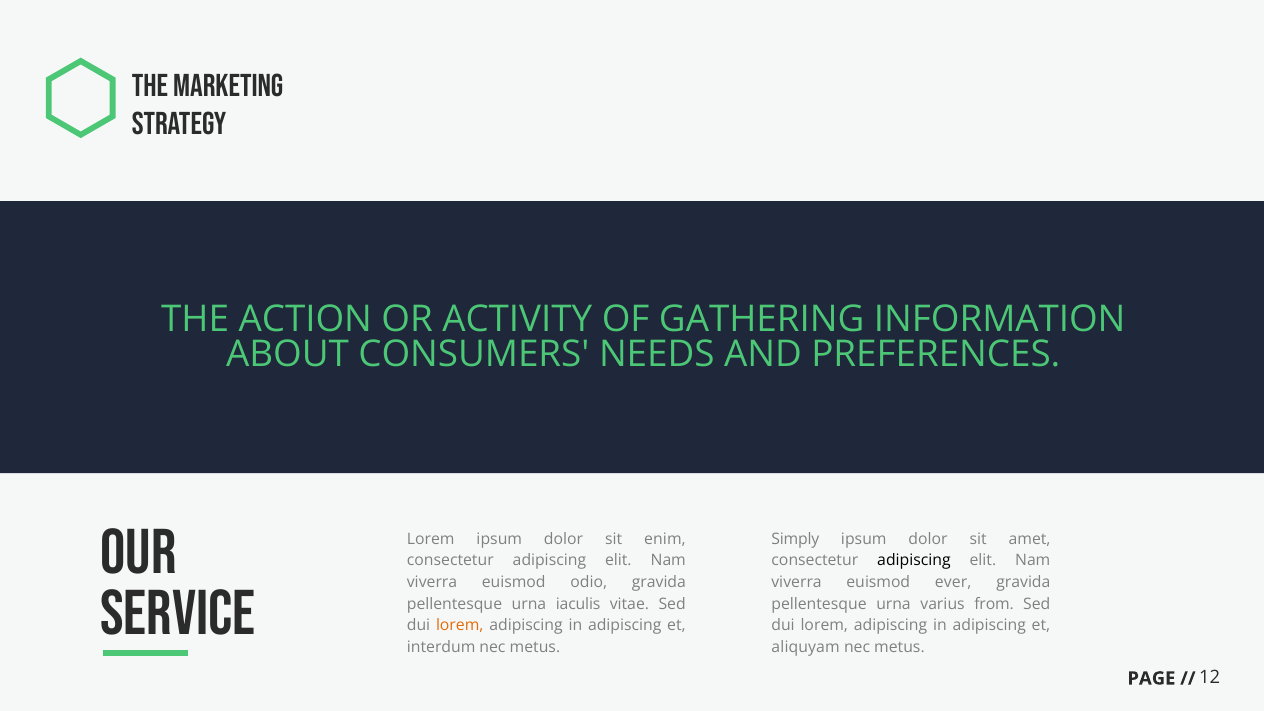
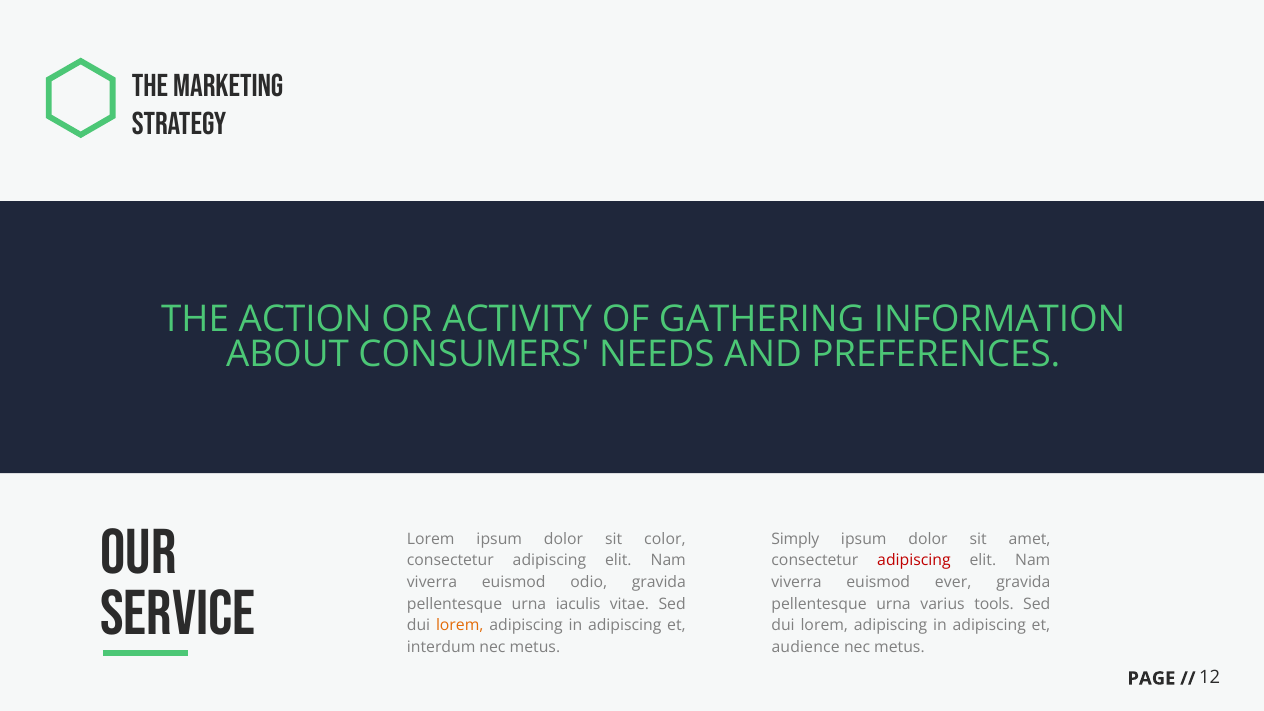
enim: enim -> color (665, 539)
adipiscing colour: black -> red (914, 561)
from: from -> tools (994, 604)
aliquyam: aliquyam -> audience (806, 647)
